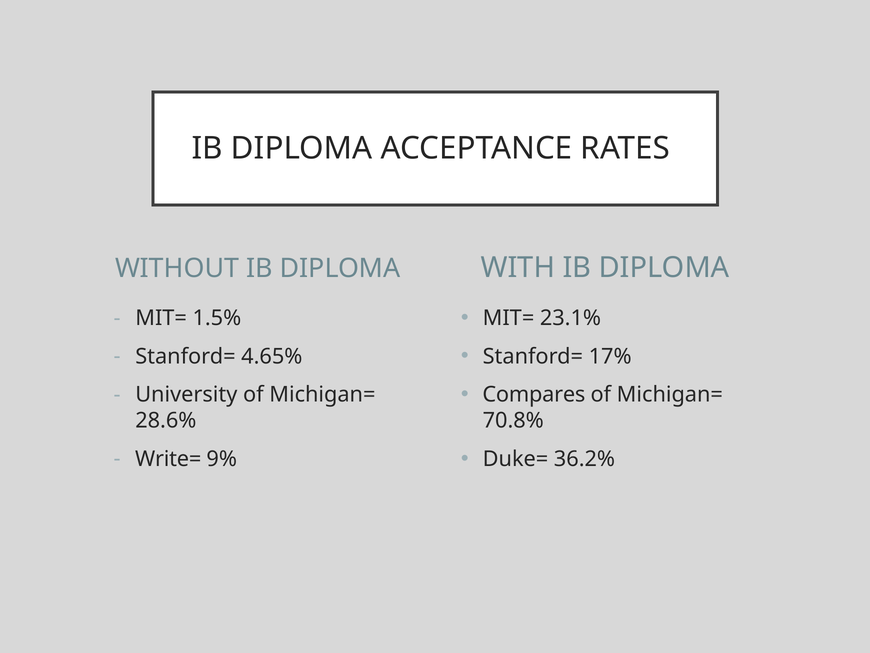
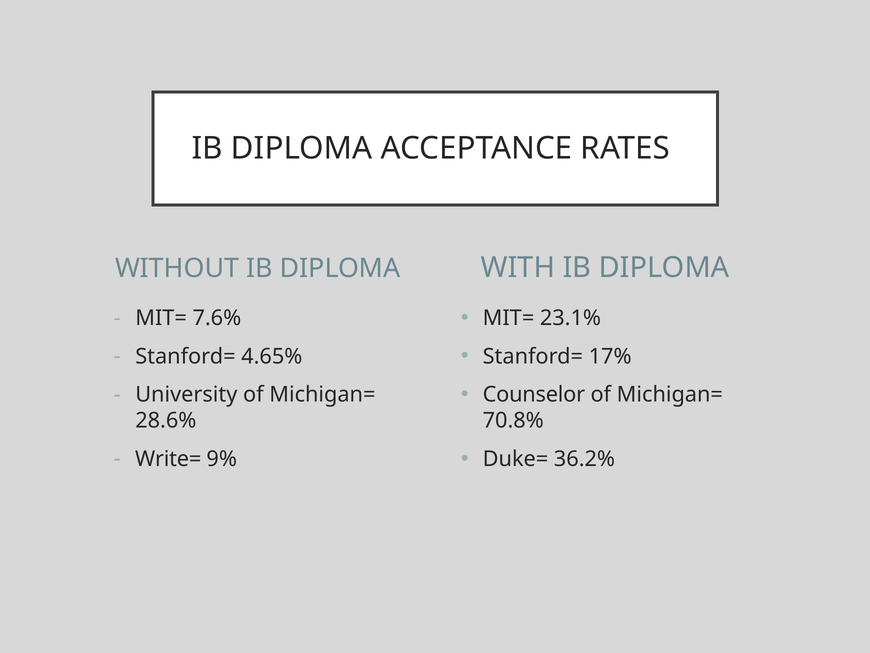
1.5%: 1.5% -> 7.6% (217, 318)
Compares: Compares -> Counselor (534, 394)
